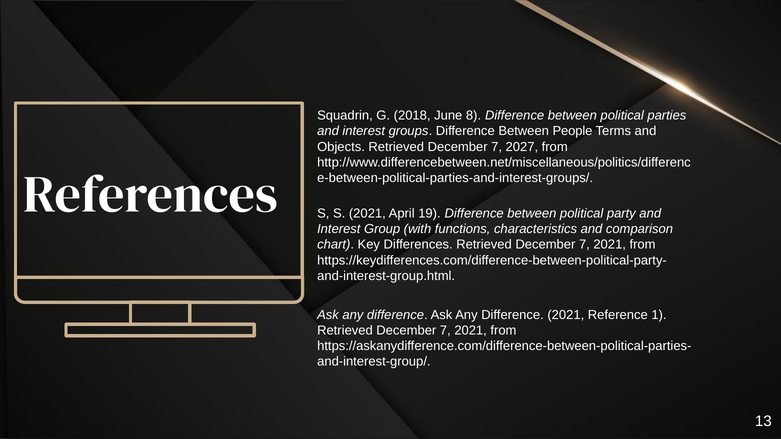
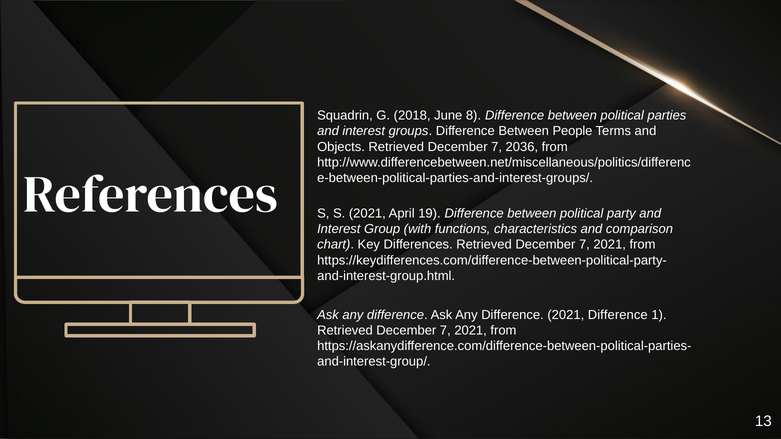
2027: 2027 -> 2036 (522, 147)
2021 Reference: Reference -> Difference (618, 315)
